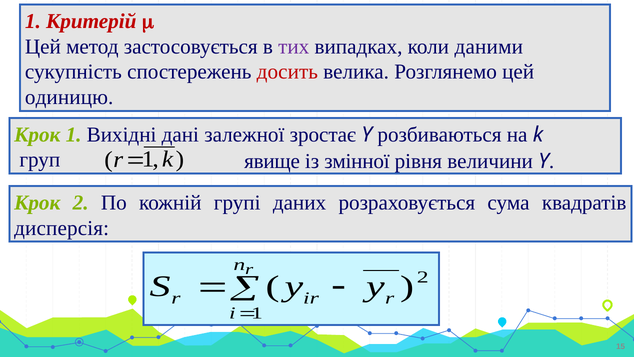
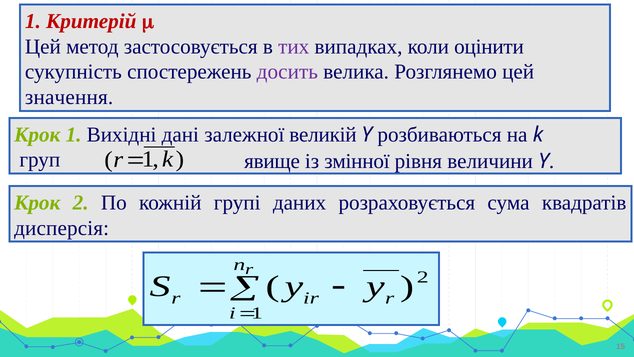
даними: даними -> оцінити (489, 46)
досить colour: red -> purple (287, 72)
одиницю: одиницю -> значення (69, 97)
зростає: зростає -> великій (323, 134)
